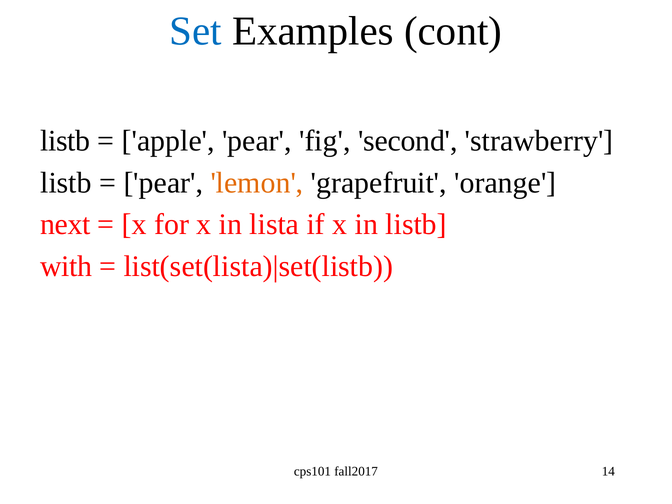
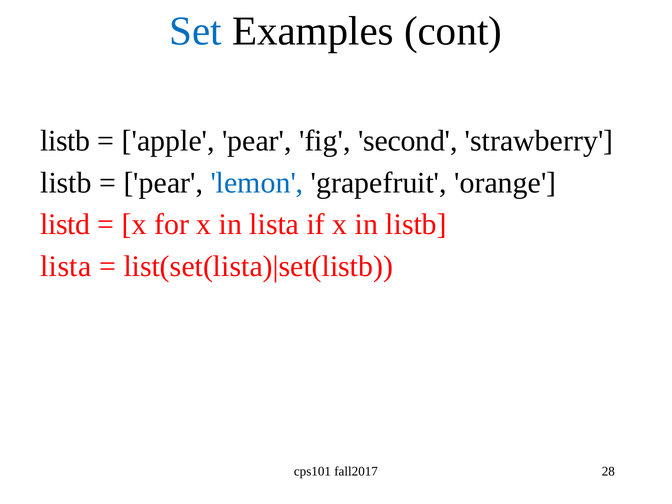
lemon colour: orange -> blue (257, 183)
next: next -> listd (65, 225)
with: with -> lista (66, 266)
14: 14 -> 28 (608, 471)
